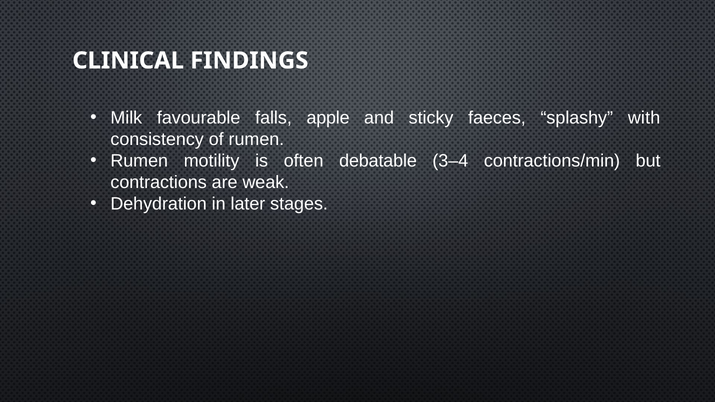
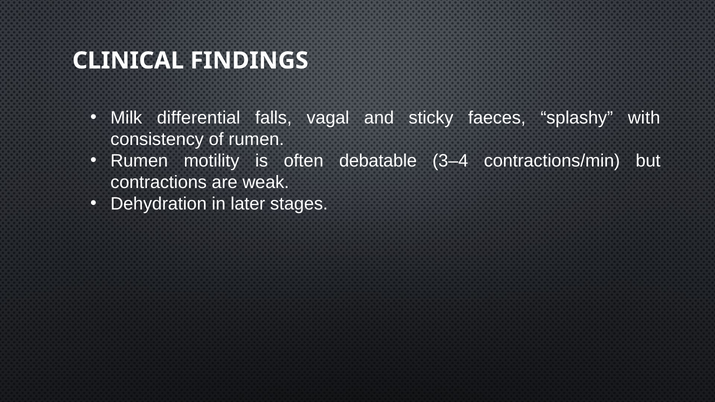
favourable: favourable -> differential (199, 118)
apple: apple -> vagal (328, 118)
